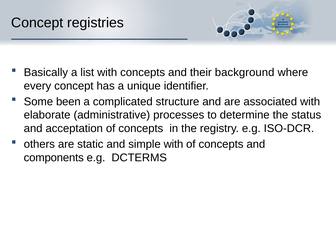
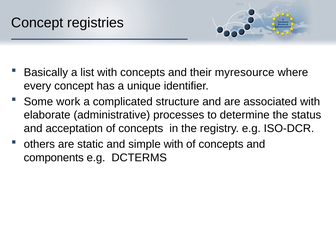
background: background -> myresource (245, 72)
been: been -> work (68, 102)
